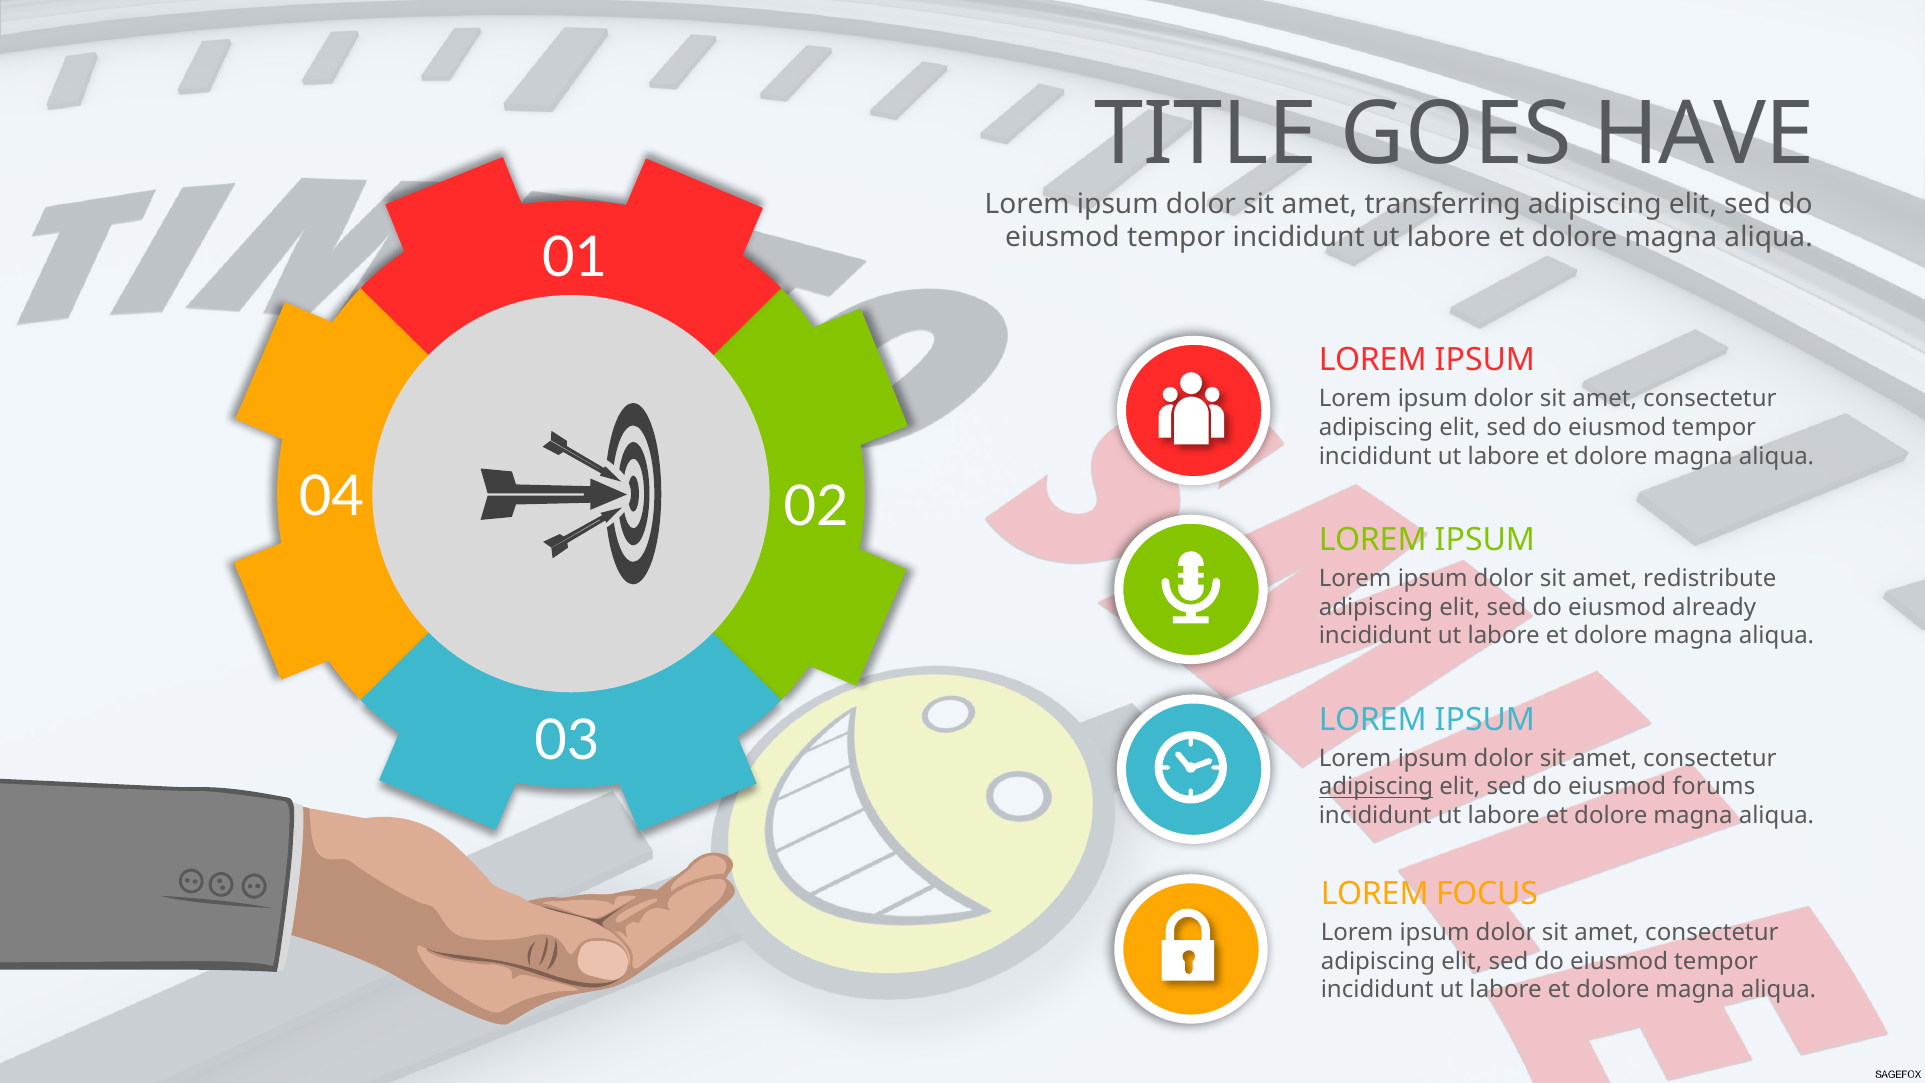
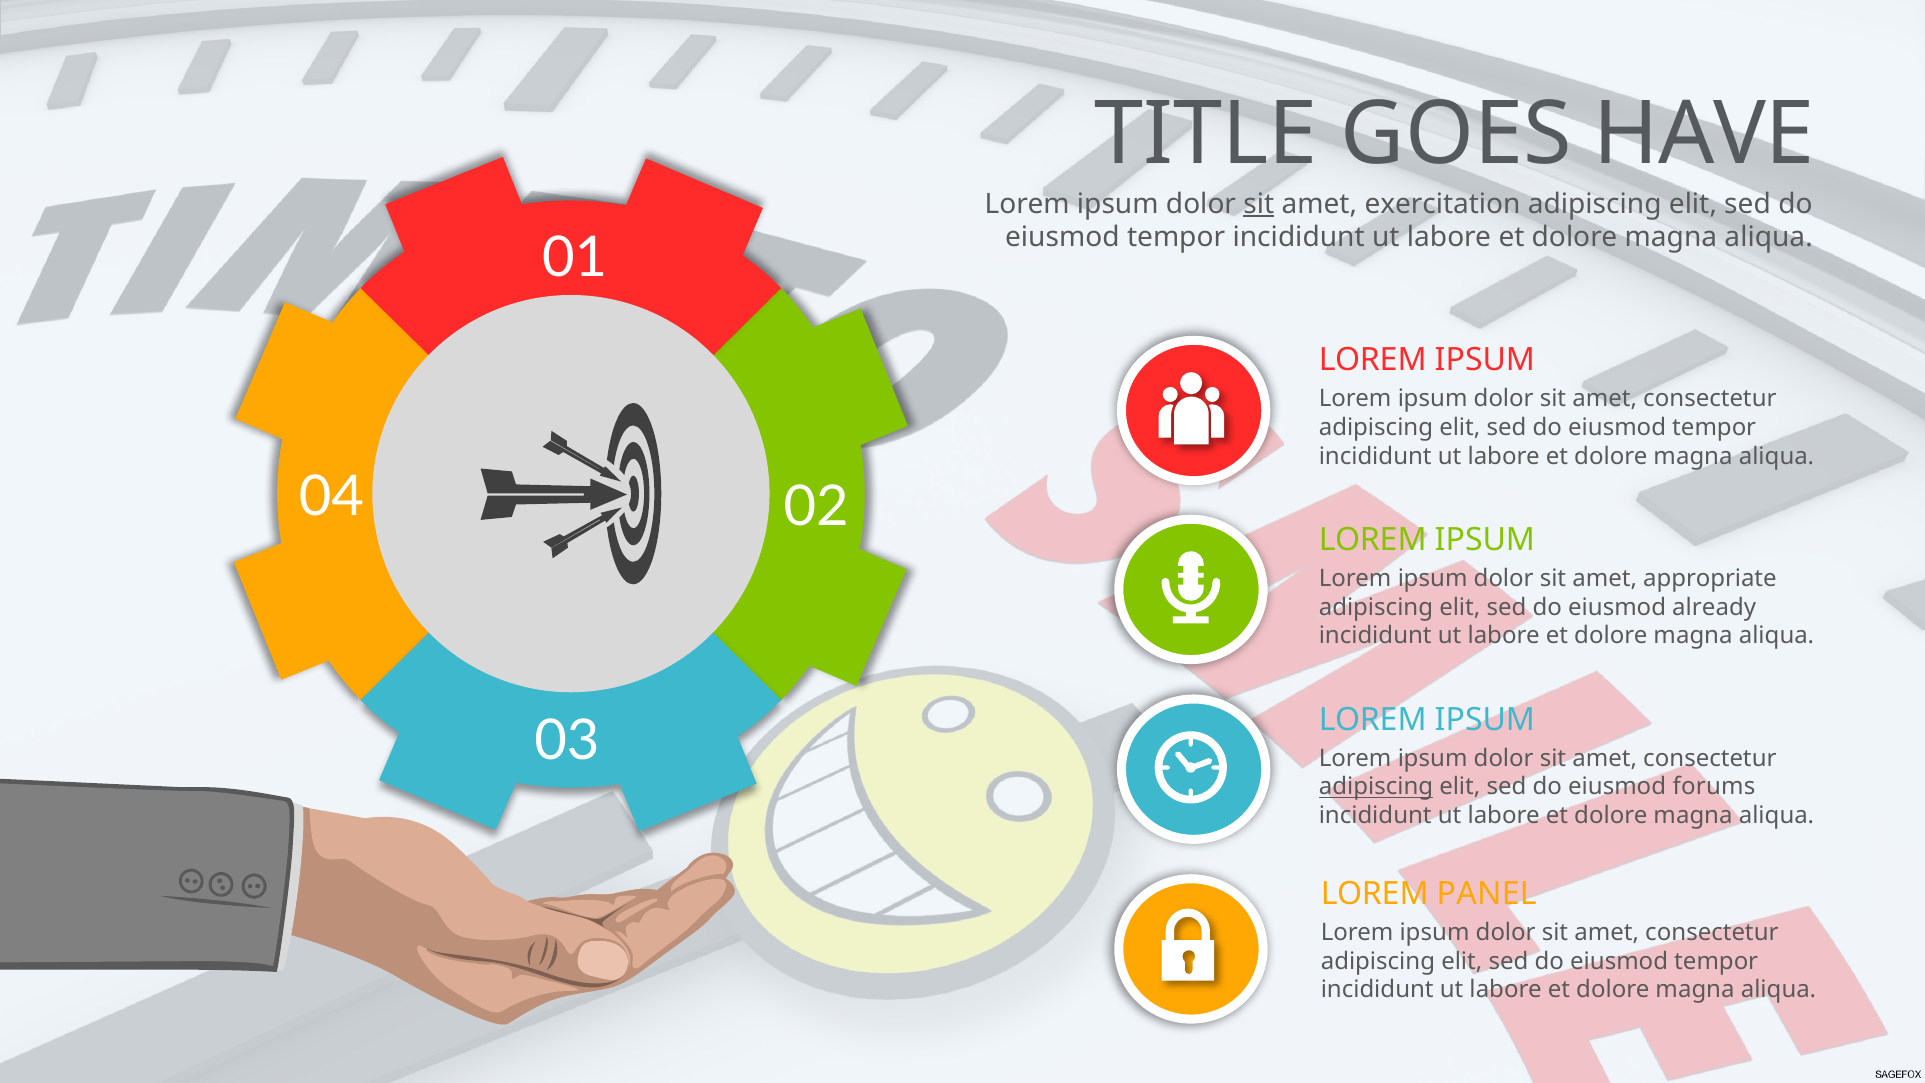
sit underline: none -> present (1259, 204)
transferring: transferring -> exercitation (1442, 204)
redistribute: redistribute -> appropriate (1710, 578)
FOCUS: FOCUS -> PANEL (1487, 894)
